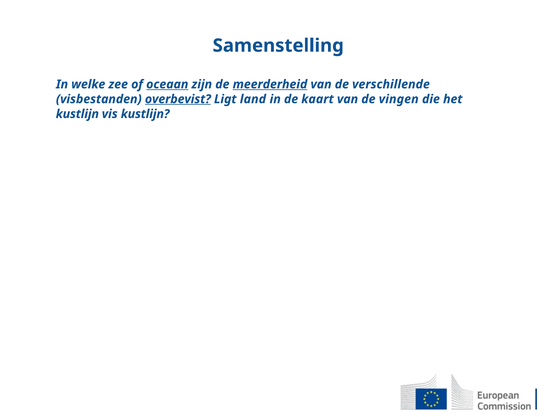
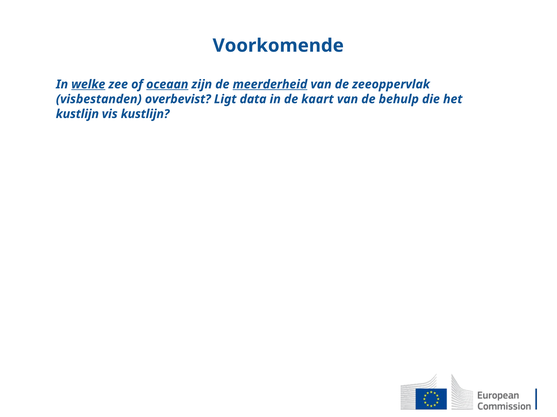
Samenstelling: Samenstelling -> Voorkomende (278, 46)
welke underline: none -> present (88, 84)
verschillende: verschillende -> zeeoppervlak (391, 84)
overbevist underline: present -> none (178, 99)
land: land -> data (253, 99)
vingen: vingen -> behulp (399, 99)
